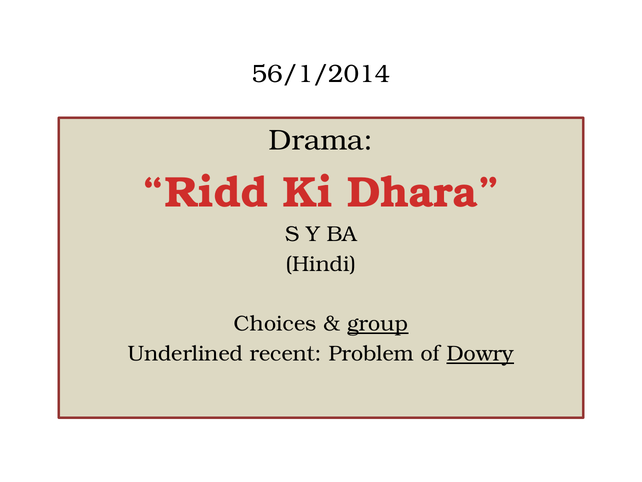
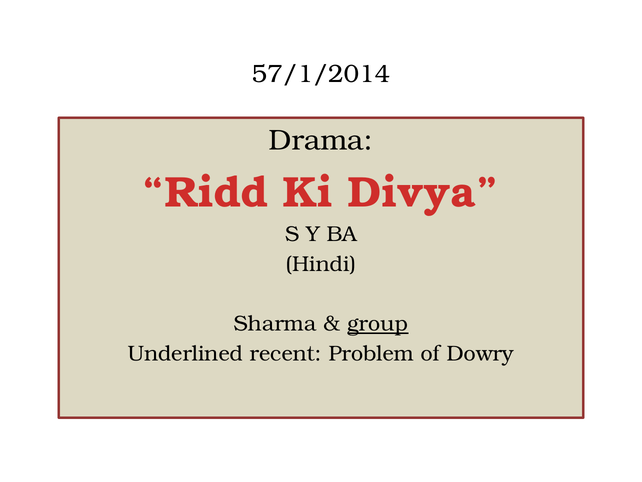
56/1/2014: 56/1/2014 -> 57/1/2014 (321, 74)
Dhara: Dhara -> Divya (423, 192)
Choices: Choices -> Sharma (275, 324)
Dowry underline: present -> none (480, 354)
